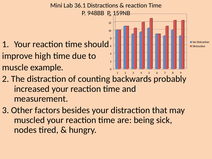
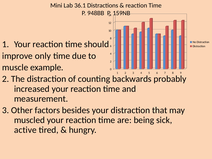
high: high -> only (43, 56)
nodes: nodes -> active (25, 130)
